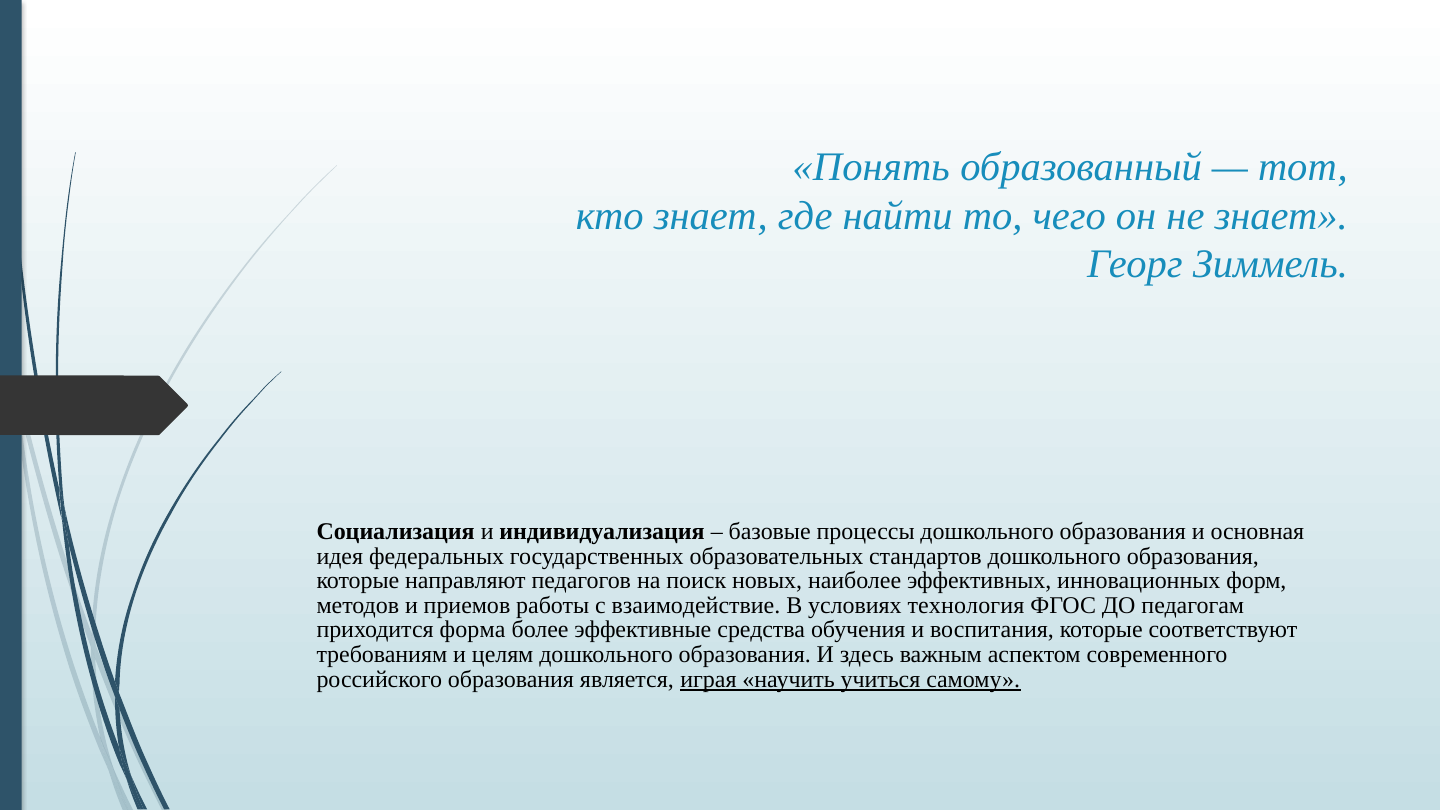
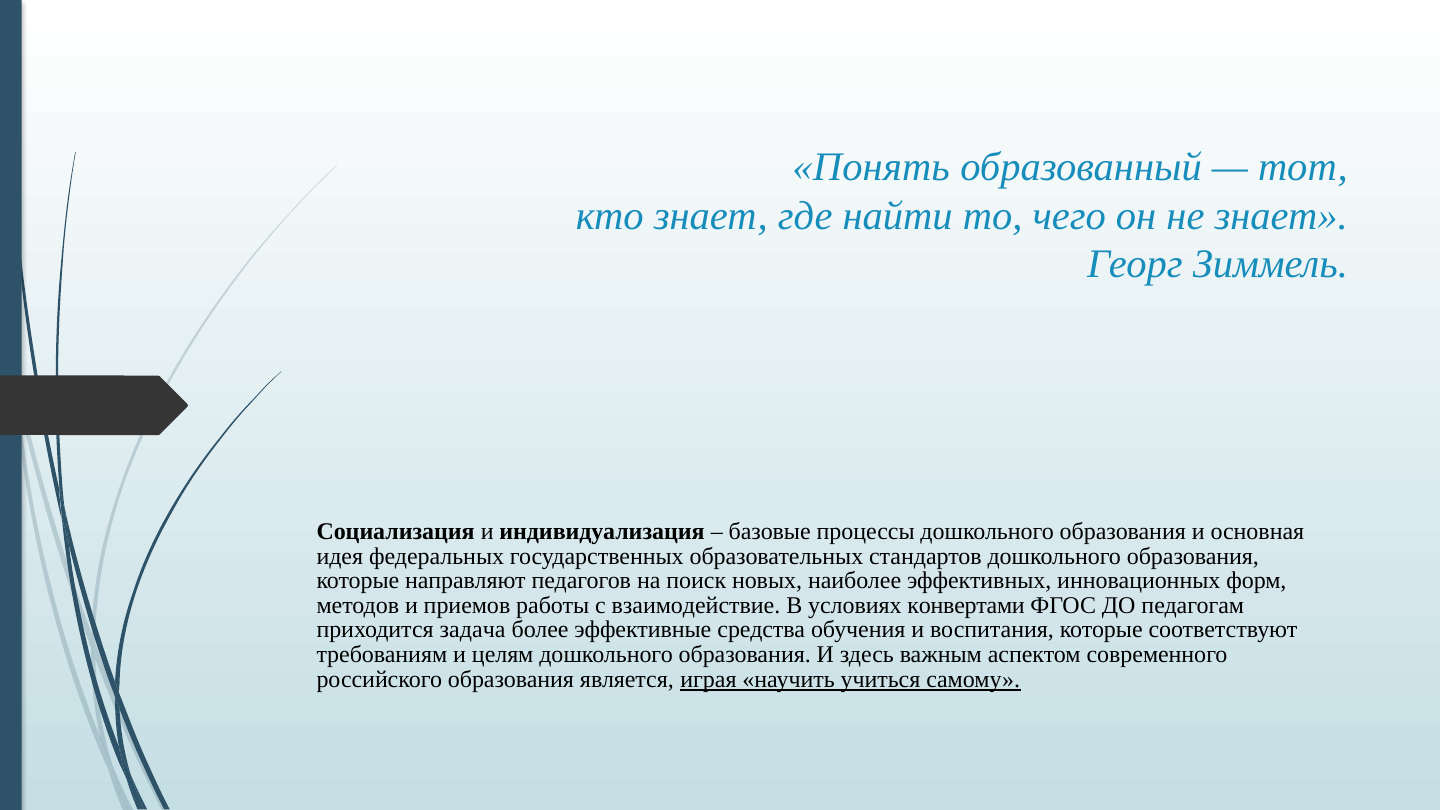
технология: технология -> конвертами (966, 605)
форма: форма -> задача (473, 630)
